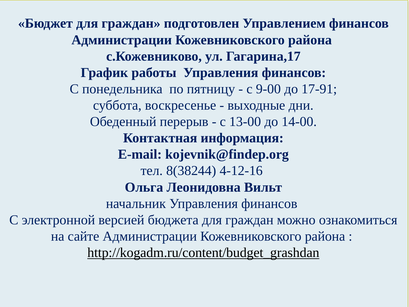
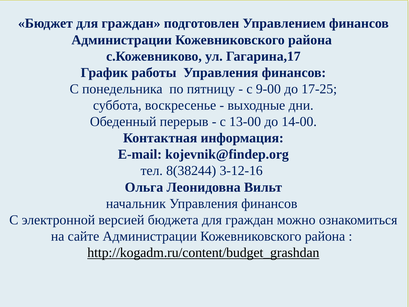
17-91: 17-91 -> 17-25 (319, 89)
4-12-16: 4-12-16 -> 3-12-16 (241, 171)
